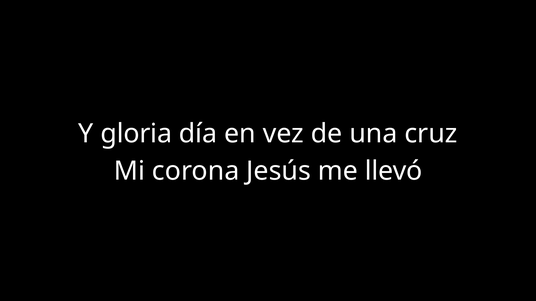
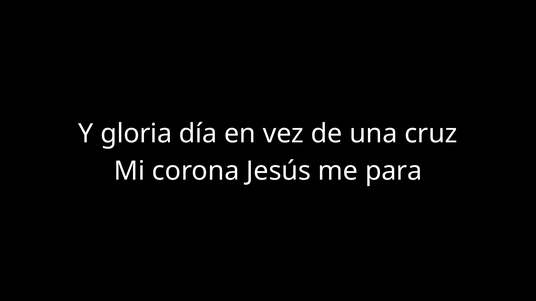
llevó: llevó -> para (394, 171)
